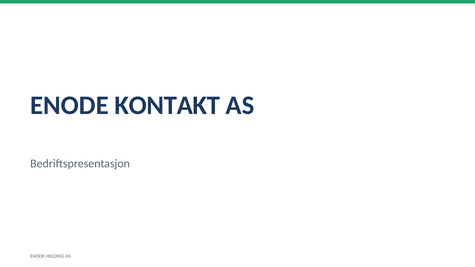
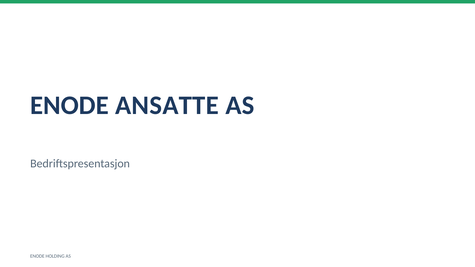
KONTAKT: KONTAKT -> ANSATTE (167, 105)
